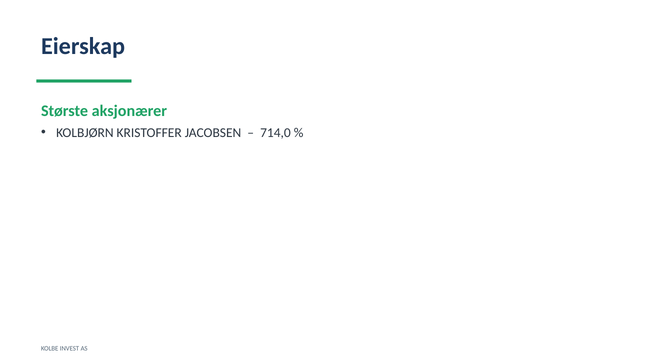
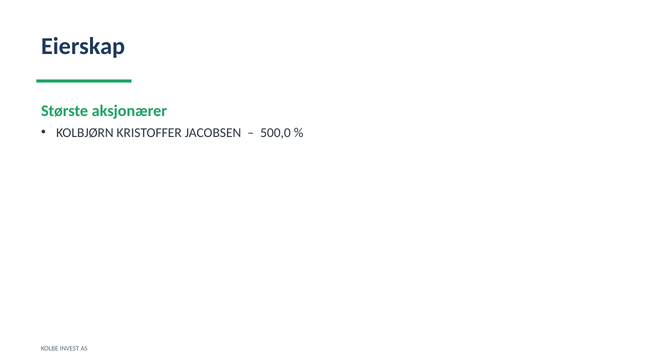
714,0: 714,0 -> 500,0 (275, 133)
